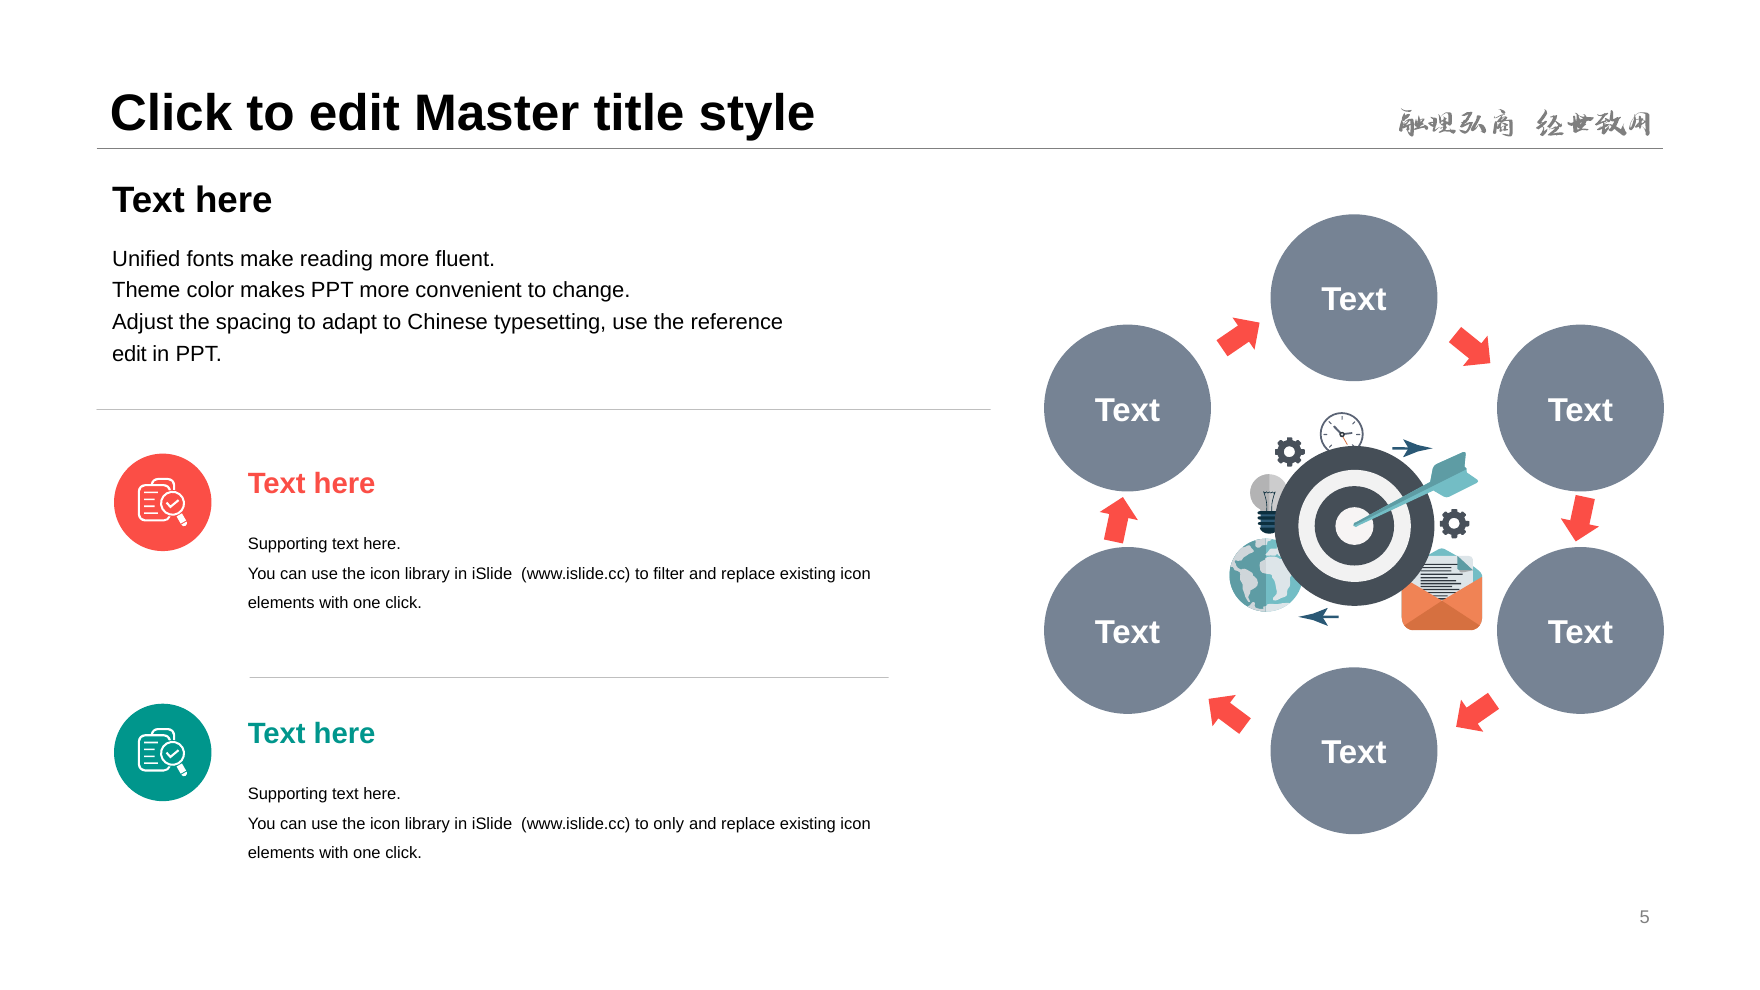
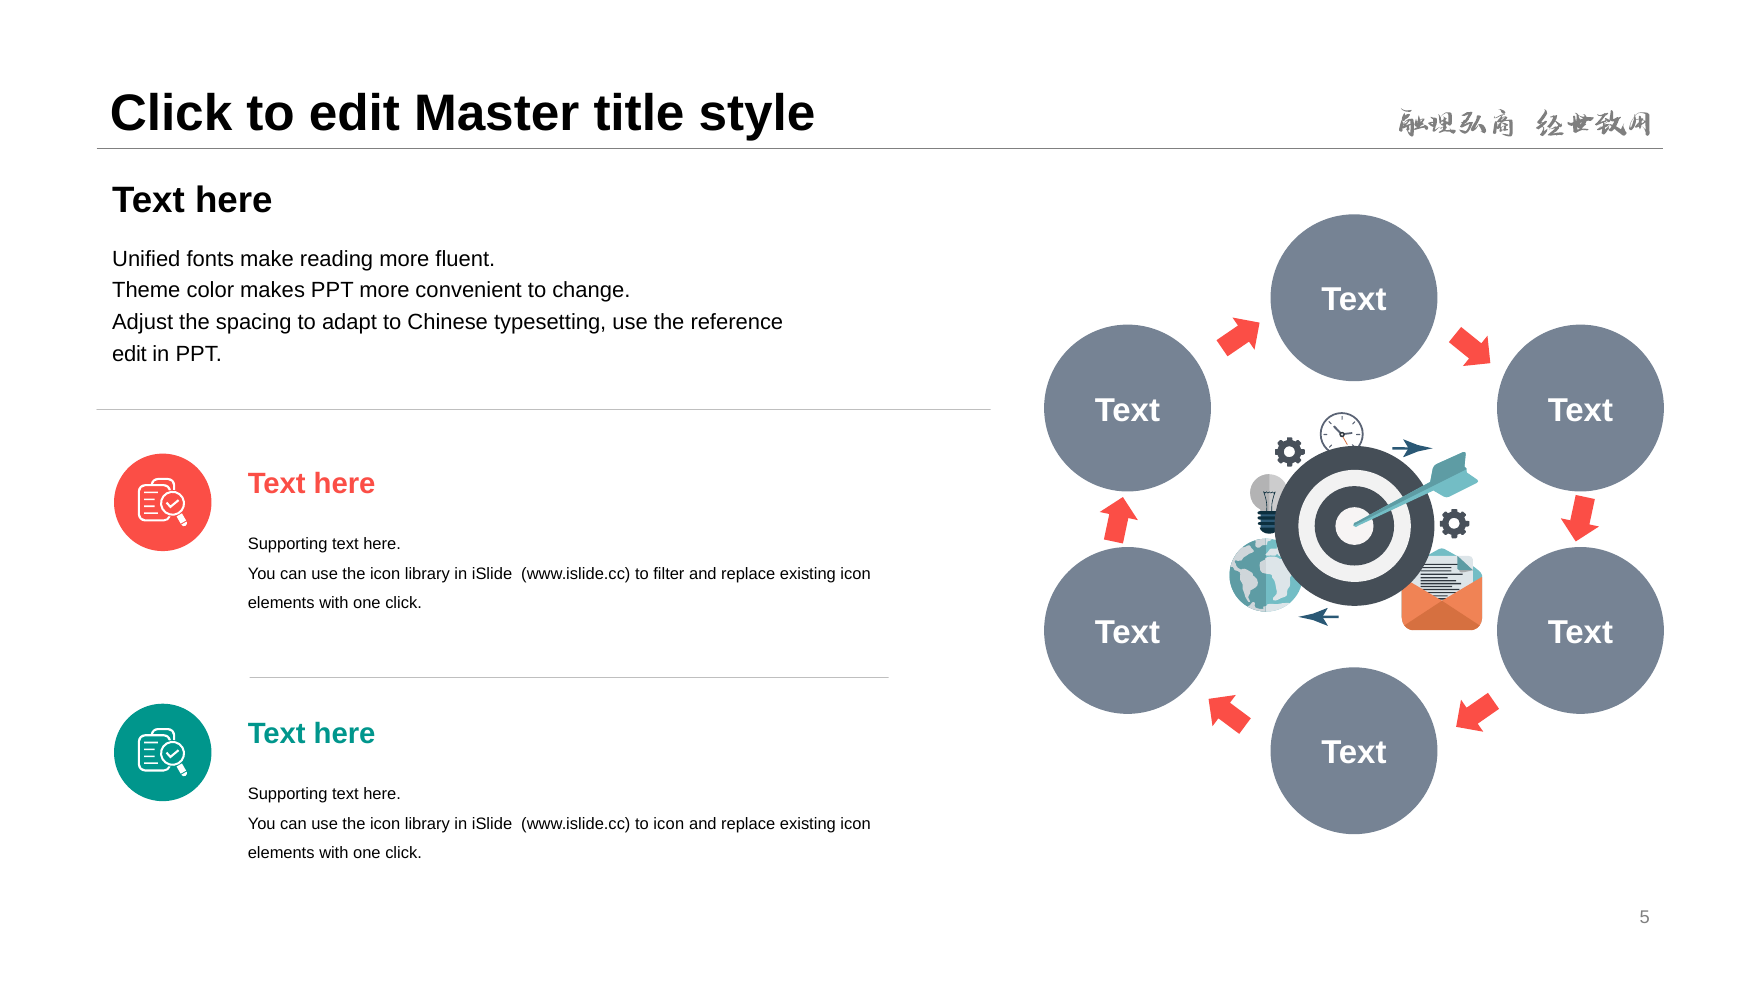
to only: only -> icon (669, 824)
